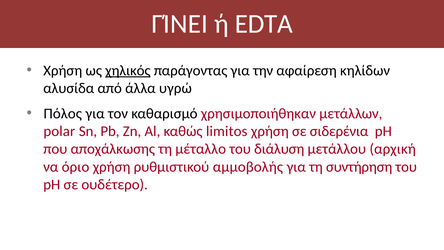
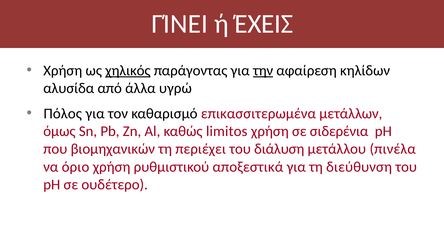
EDTA: EDTA -> ΈΧΕΙΣ (264, 24)
την underline: none -> present (263, 70)
χρησιμοποιήθηκαν: χρησιμοποιήθηκαν -> επικασσιτερωμένα (258, 113)
polar: polar -> όμως (59, 131)
αποχάλκωσης: αποχάλκωσης -> βιομηχανικών (113, 149)
μέταλλο: μέταλλο -> περιέχει (201, 149)
αρχική: αρχική -> πινέλα (393, 149)
αμμοβολής: αμμοβολής -> αποξεστικά (248, 167)
συντήρηση: συντήρηση -> διεύθυνση (359, 167)
